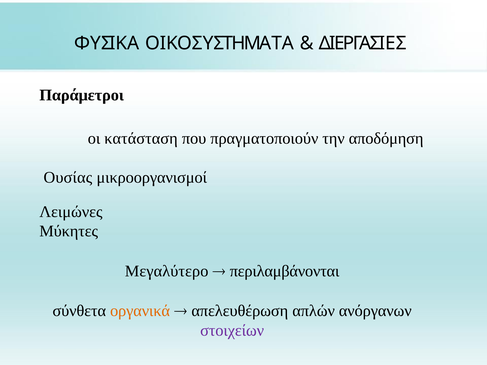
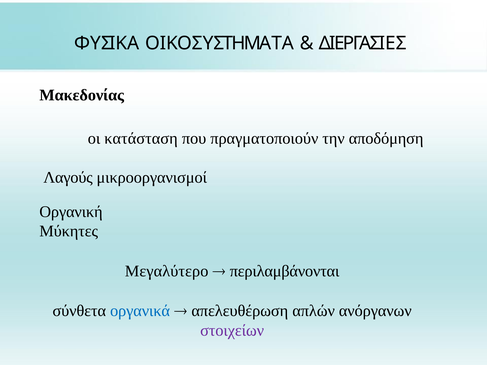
Παράμετροι: Παράμετροι -> Μακεδονίας (82, 95)
Ουσίας: Ουσίας -> Λαγούς (68, 178)
Λειμώνες: Λειμώνες -> Οργανική (71, 212)
οργανικά colour: orange -> blue (140, 311)
